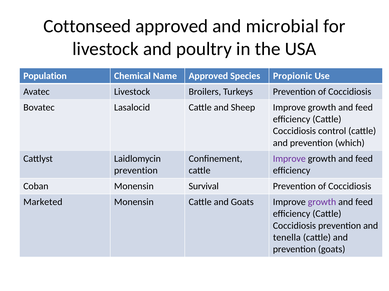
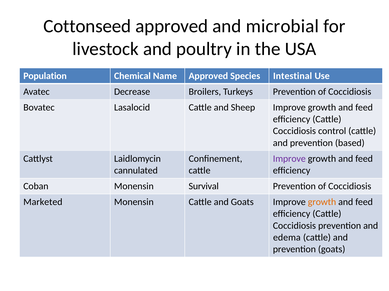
Propionic: Propionic -> Intestinal (293, 76)
Avatec Livestock: Livestock -> Decrease (132, 92)
which: which -> based (350, 143)
prevention: prevention -> cannulated (136, 171)
growth colour: purple -> orange (322, 202)
tenella: tenella -> edema (287, 238)
